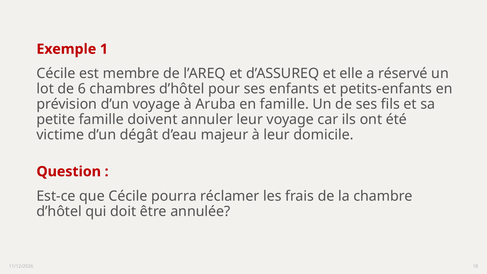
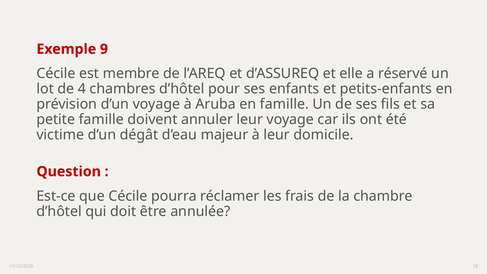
1: 1 -> 9 (104, 49)
6: 6 -> 4 (82, 89)
